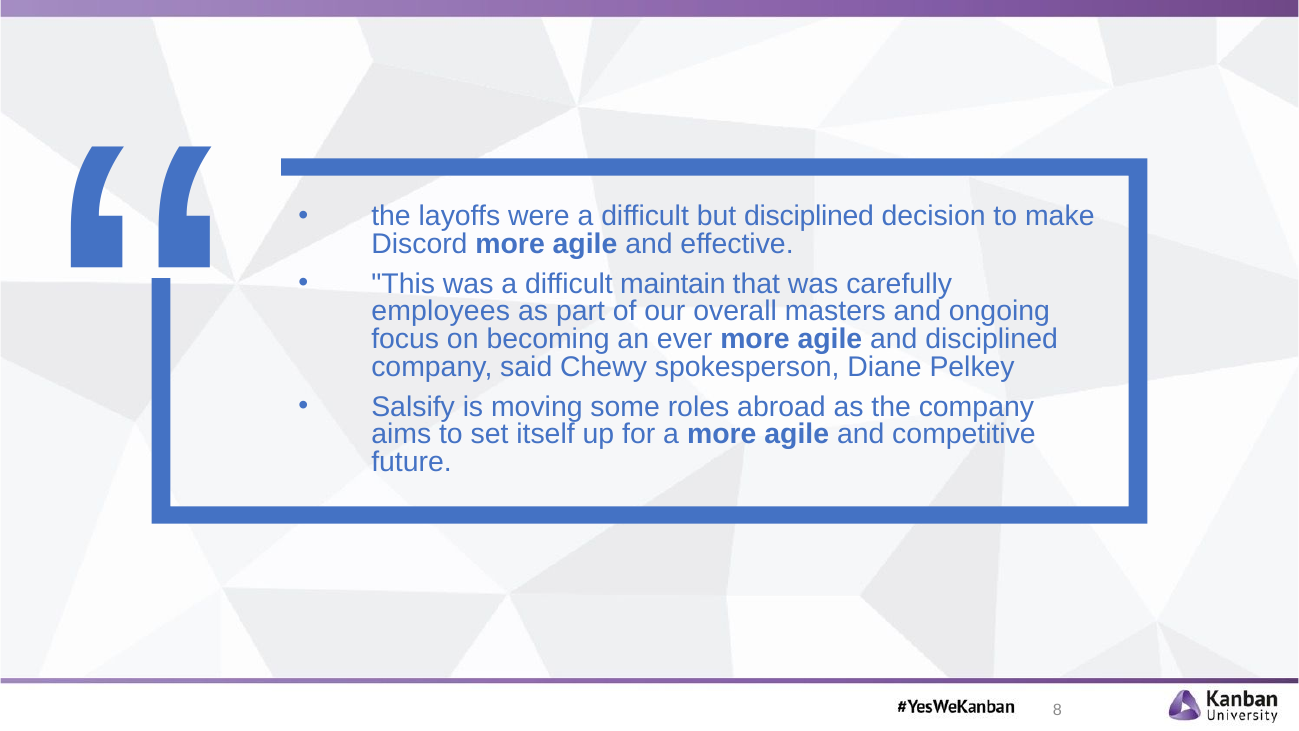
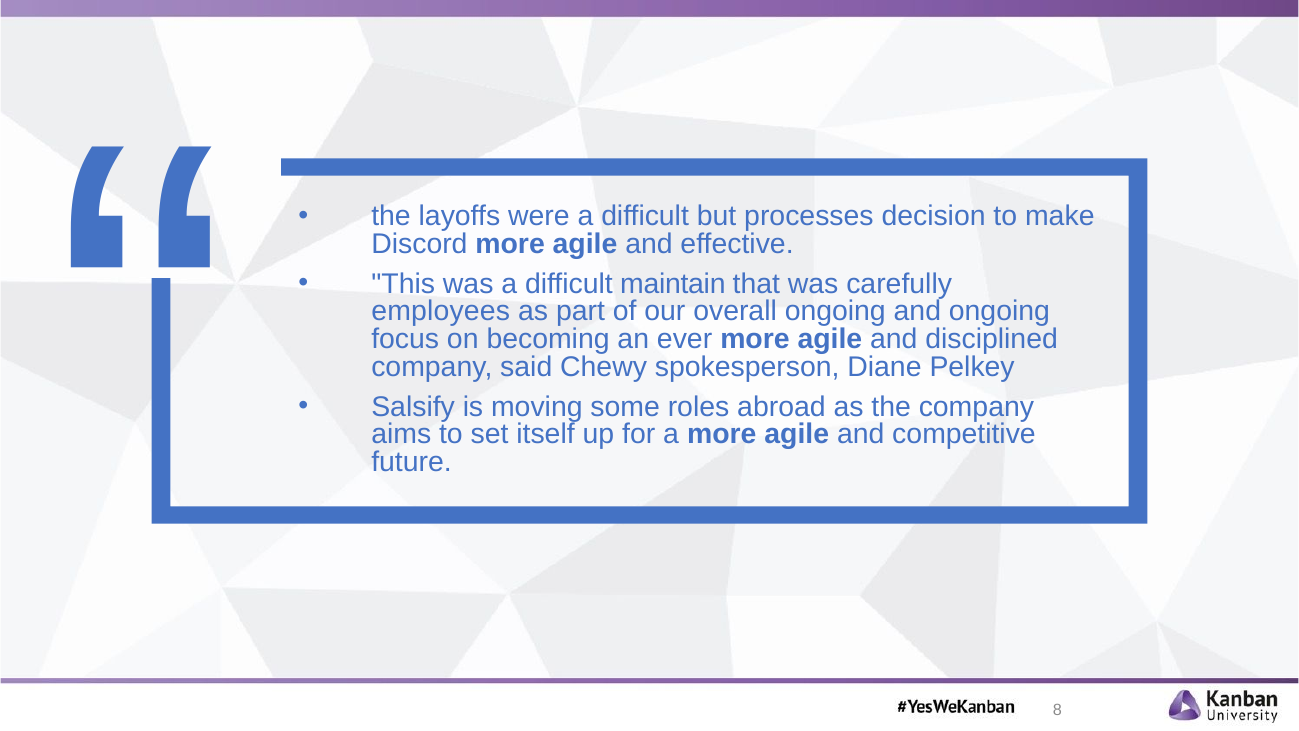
but disciplined: disciplined -> processes (809, 216)
overall masters: masters -> ongoing (835, 311)
